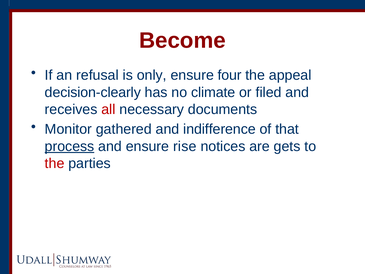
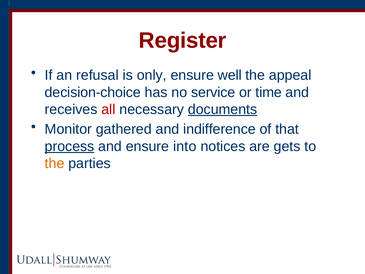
Become: Become -> Register (183, 40)
four: four -> well (230, 75)
decision-clearly: decision-clearly -> decision-choice (93, 92)
climate: climate -> service (213, 92)
filed: filed -> time (269, 92)
documents underline: none -> present (223, 109)
rise: rise -> into (185, 146)
the colour: red -> orange (55, 163)
